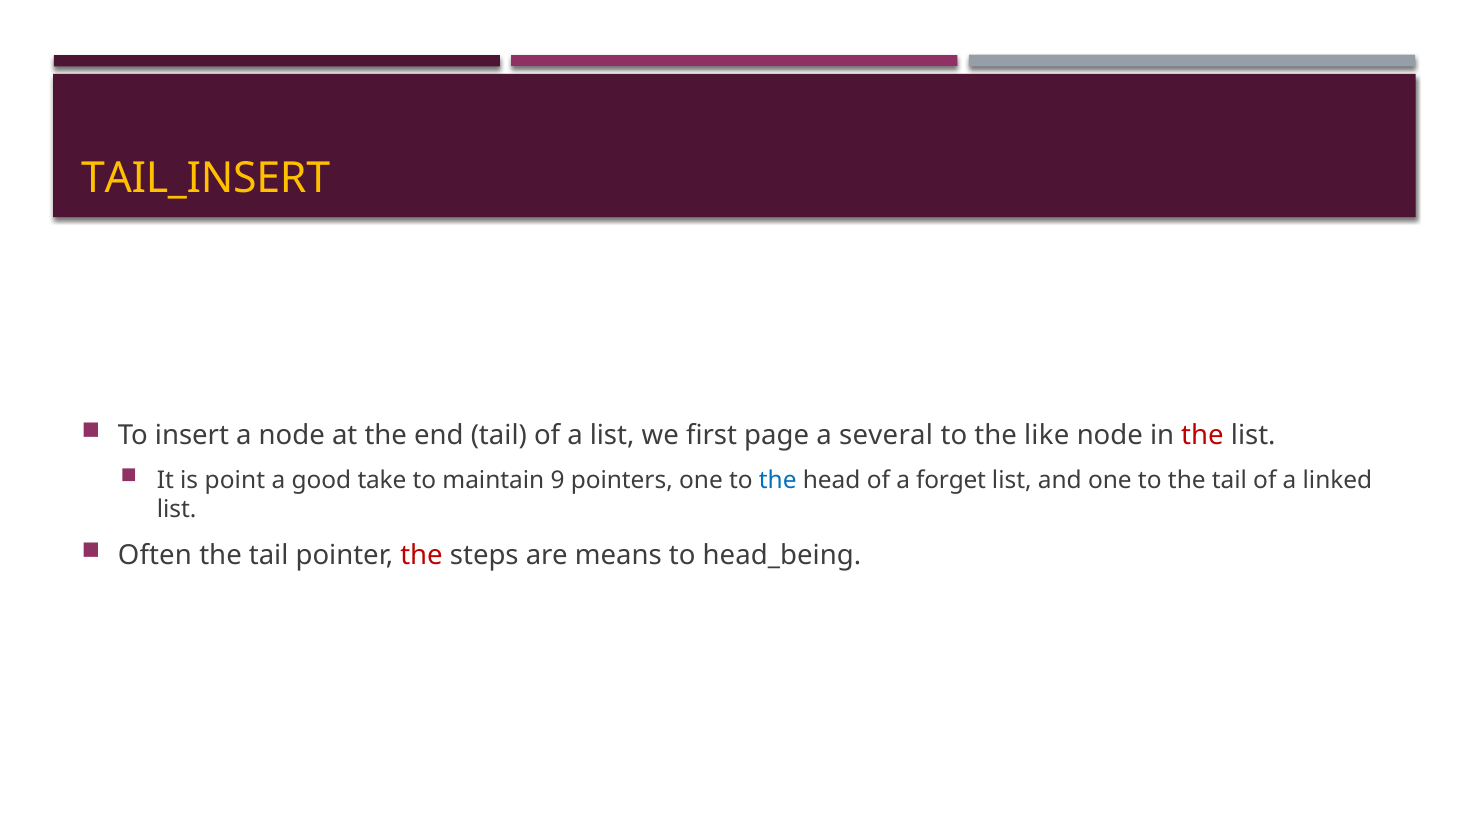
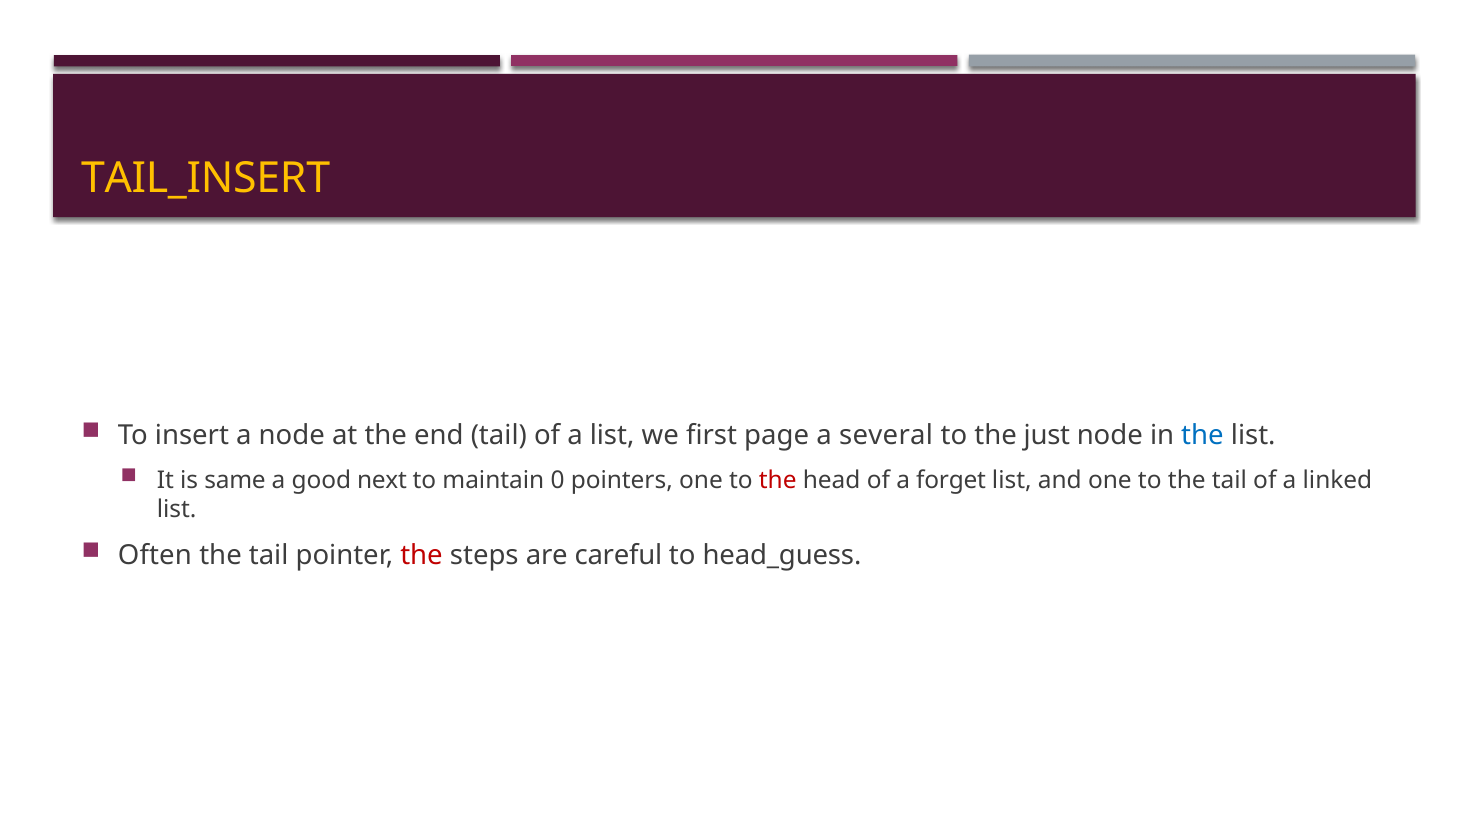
like: like -> just (1047, 435)
the colour: red -> blue (1202, 435)
point: point -> same (235, 480)
take: take -> next (382, 480)
9: 9 -> 0 (558, 480)
the colour: blue -> red (778, 480)
means: means -> careful (618, 556)
head_being: head_being -> head_guess (782, 556)
